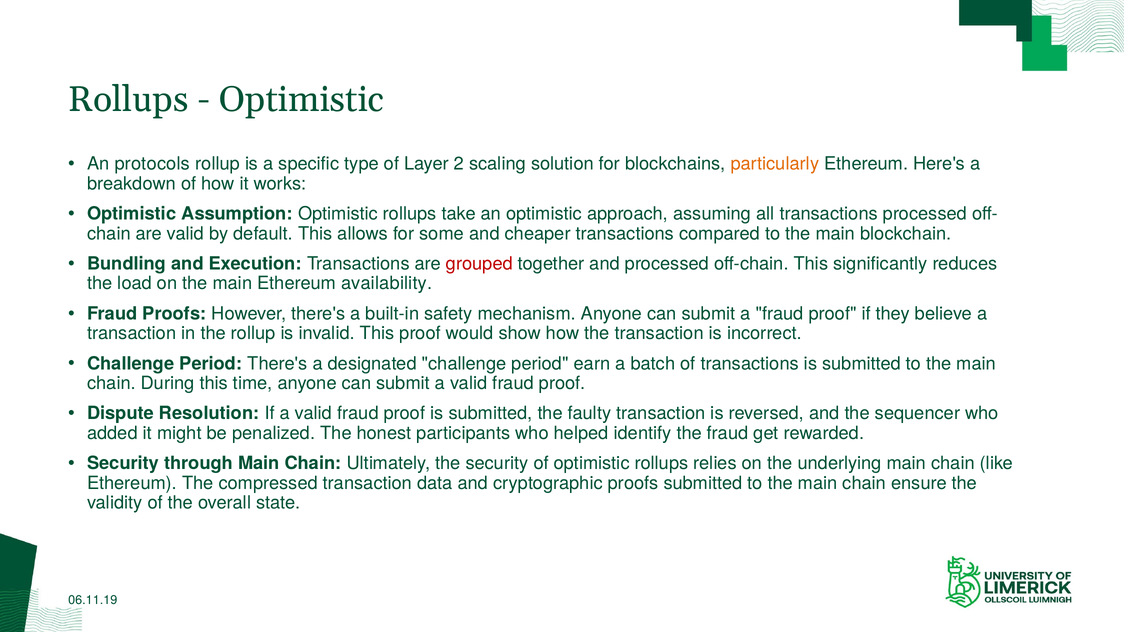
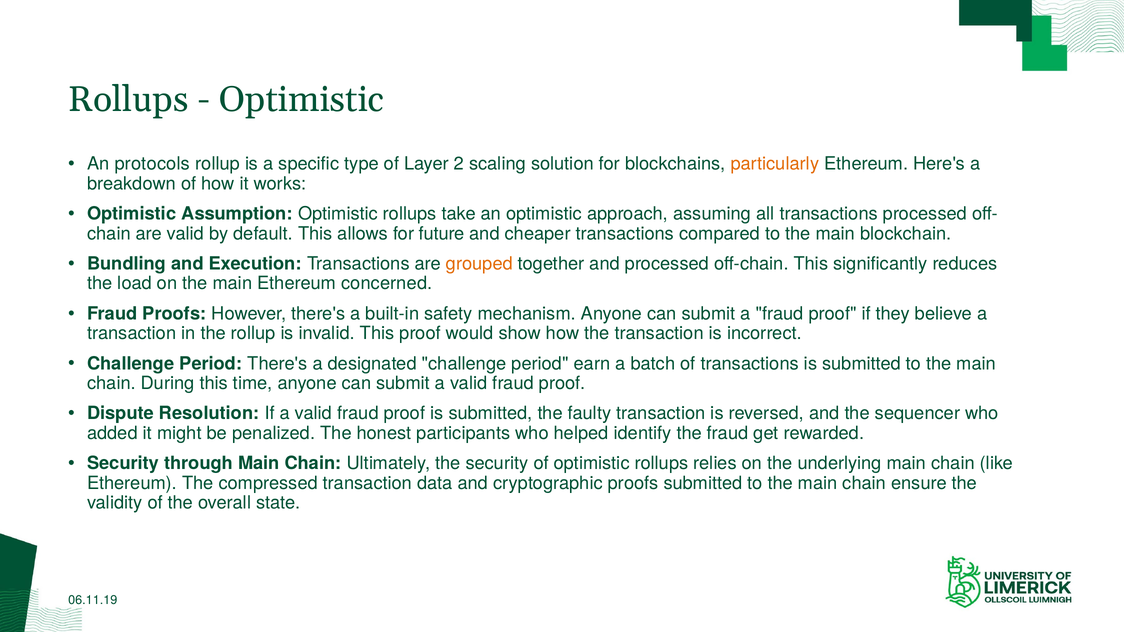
some: some -> future (442, 234)
grouped colour: red -> orange (479, 264)
availability: availability -> concerned (387, 284)
